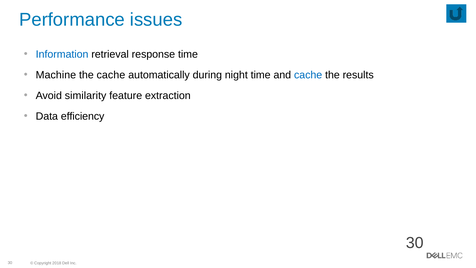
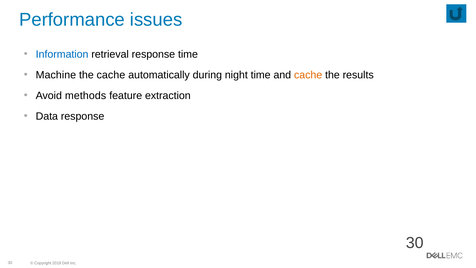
cache colour: blue -> orange (308, 75)
similarity: similarity -> methods (86, 95)
Data efficiency: efficiency -> response (83, 116)
